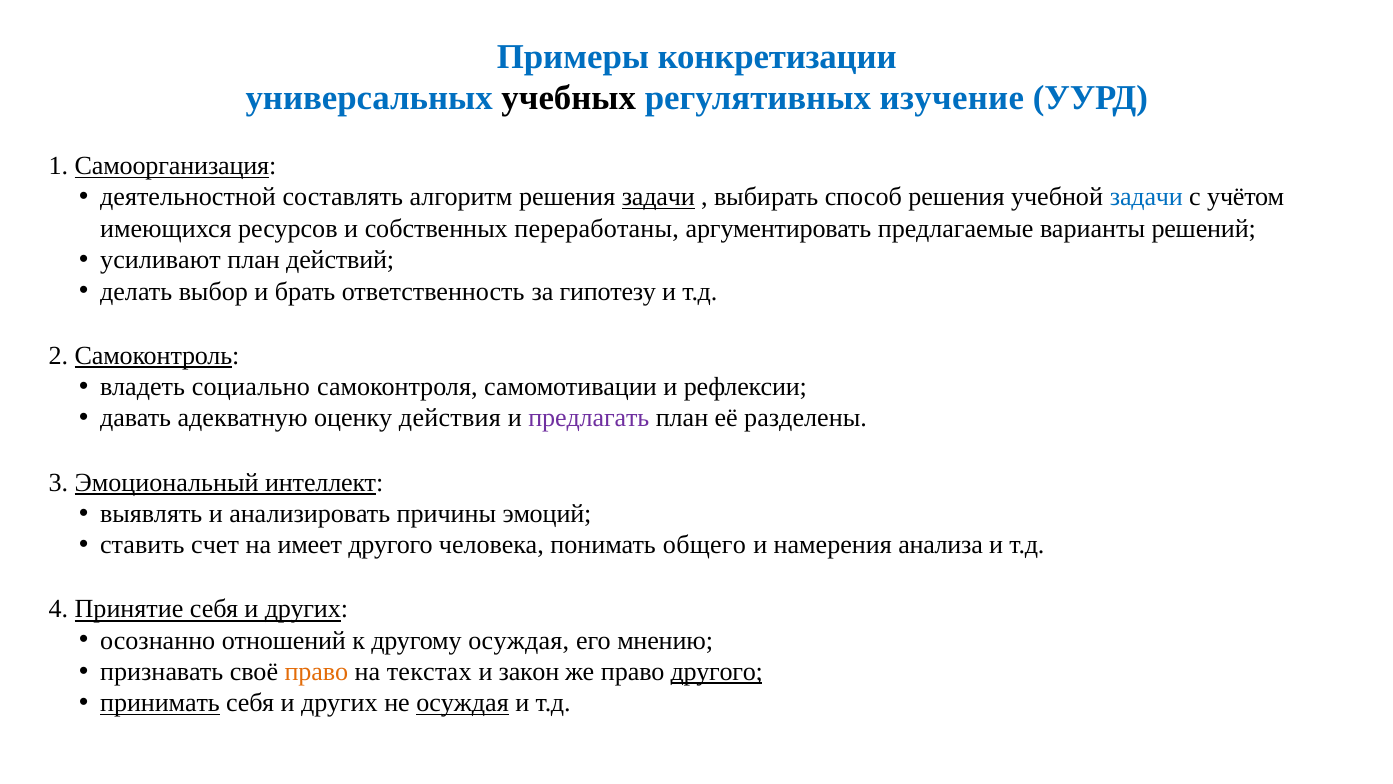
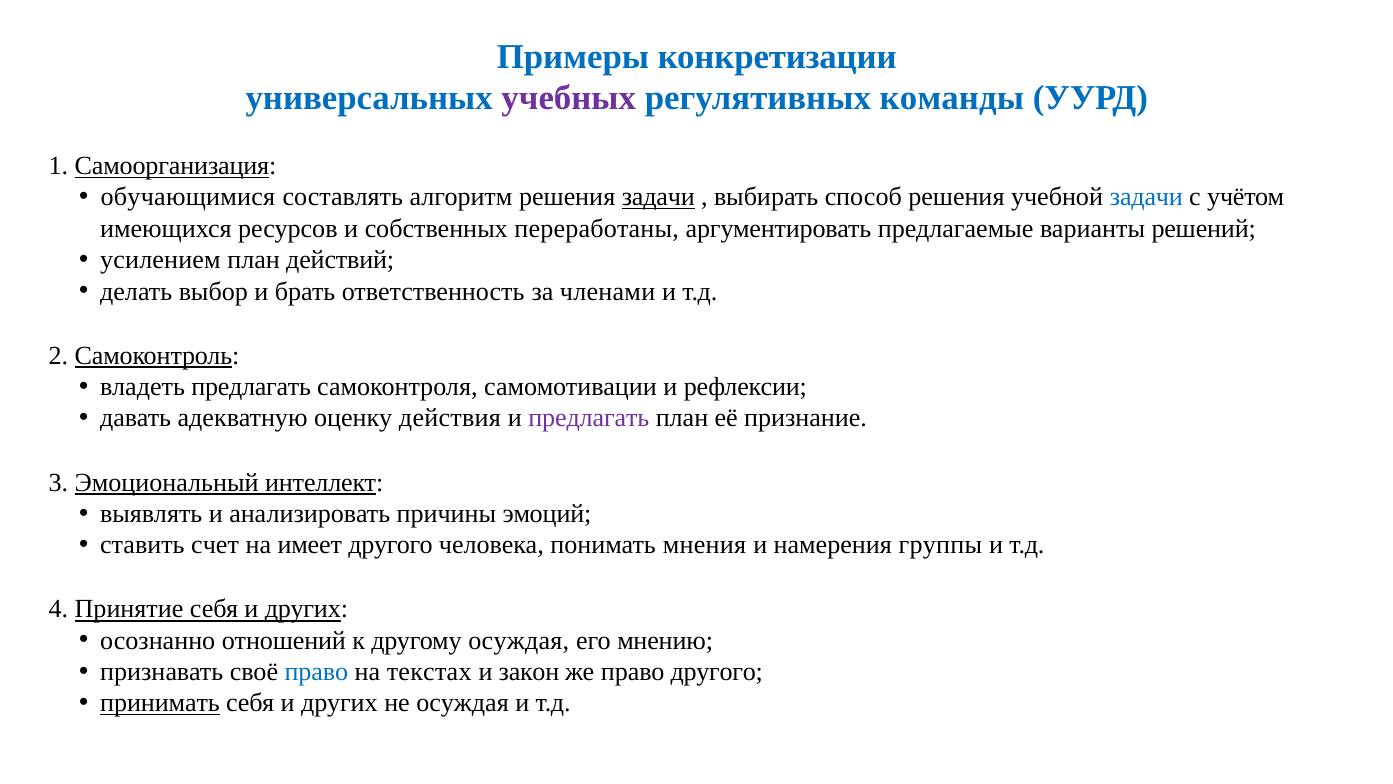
учебных colour: black -> purple (569, 98)
изучение: изучение -> команды (952, 98)
деятельностной: деятельностной -> обучающимися (188, 197)
усиливают: усиливают -> усилением (160, 260)
гипотезу: гипотезу -> членами (608, 291)
владеть социально: социально -> предлагать (251, 387)
разделены: разделены -> признание (806, 418)
общего: общего -> мнения (704, 545)
анализа: анализа -> группы (940, 545)
право colour: orange -> blue (316, 672)
другого underline: present -> none (717, 672)
осуждая underline: present -> none (463, 703)
